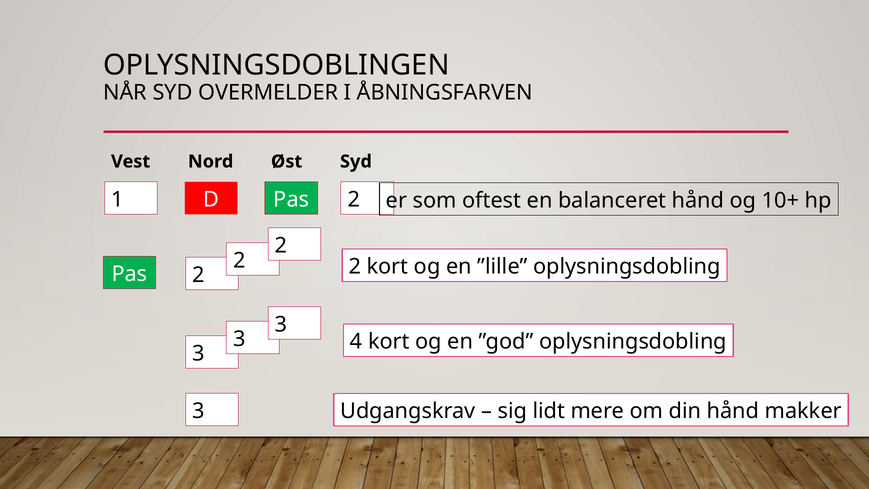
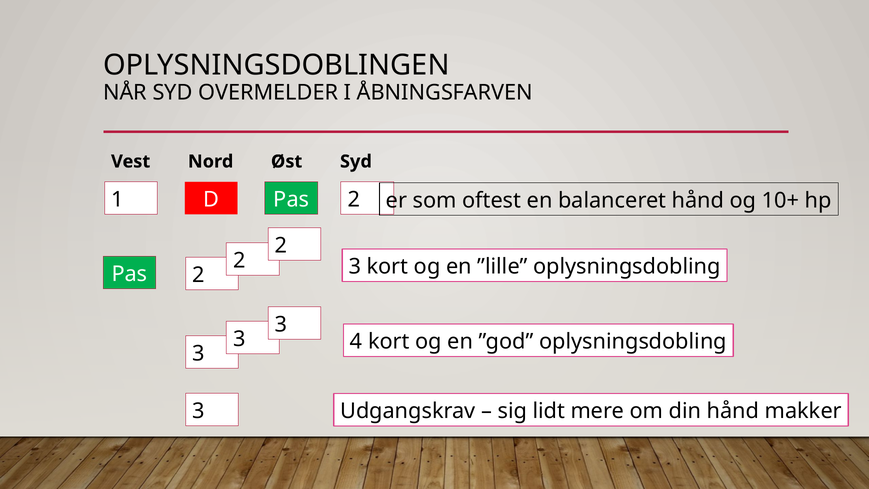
2: 2 -> 3 (355, 267)
